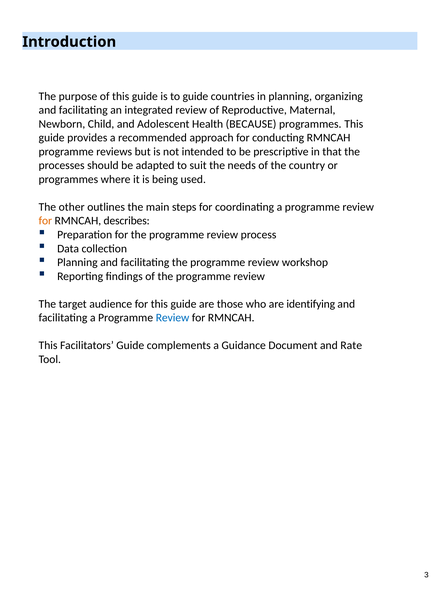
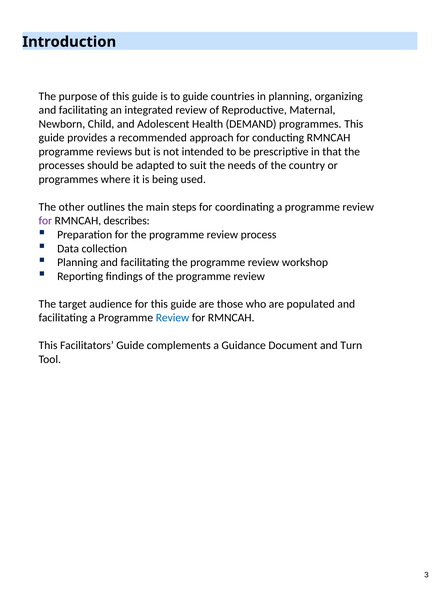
BECAUSE: BECAUSE -> DEMAND (251, 124)
for colour: orange -> purple (45, 221)
identifying: identifying -> populated (311, 304)
Rate: Rate -> Turn (351, 346)
